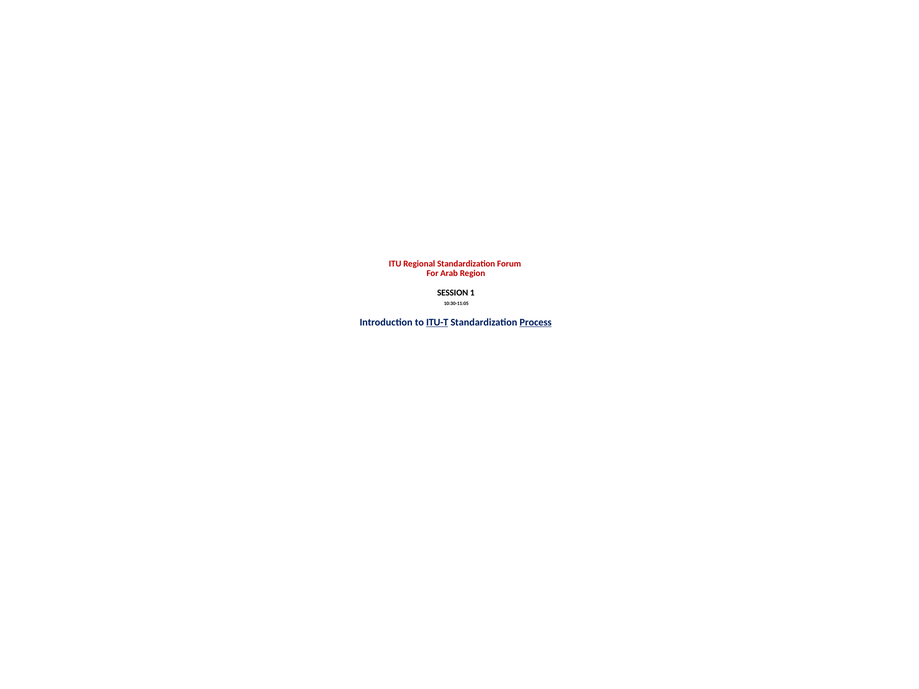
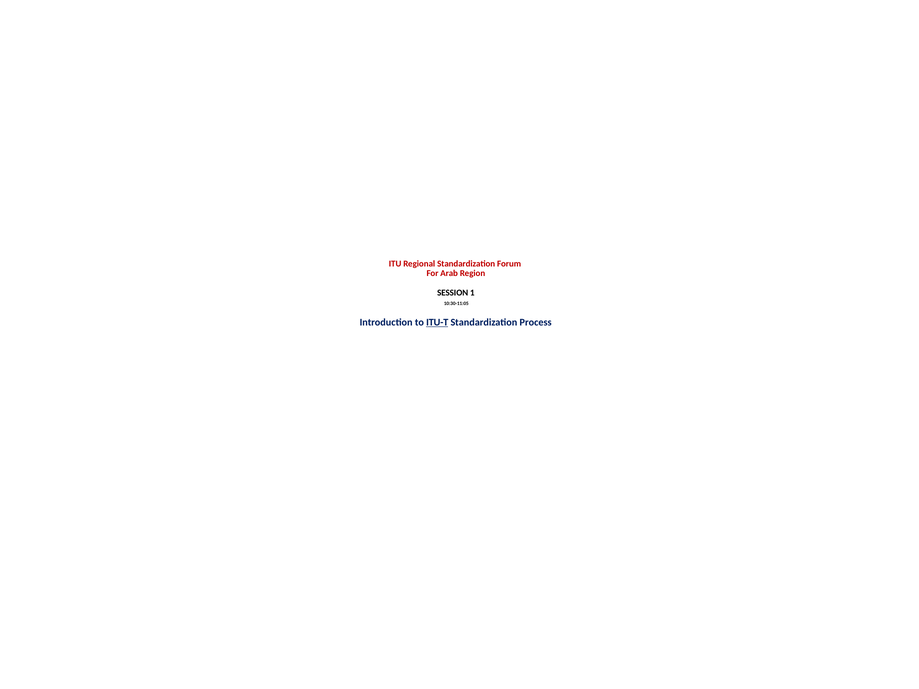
Process underline: present -> none (536, 322)
